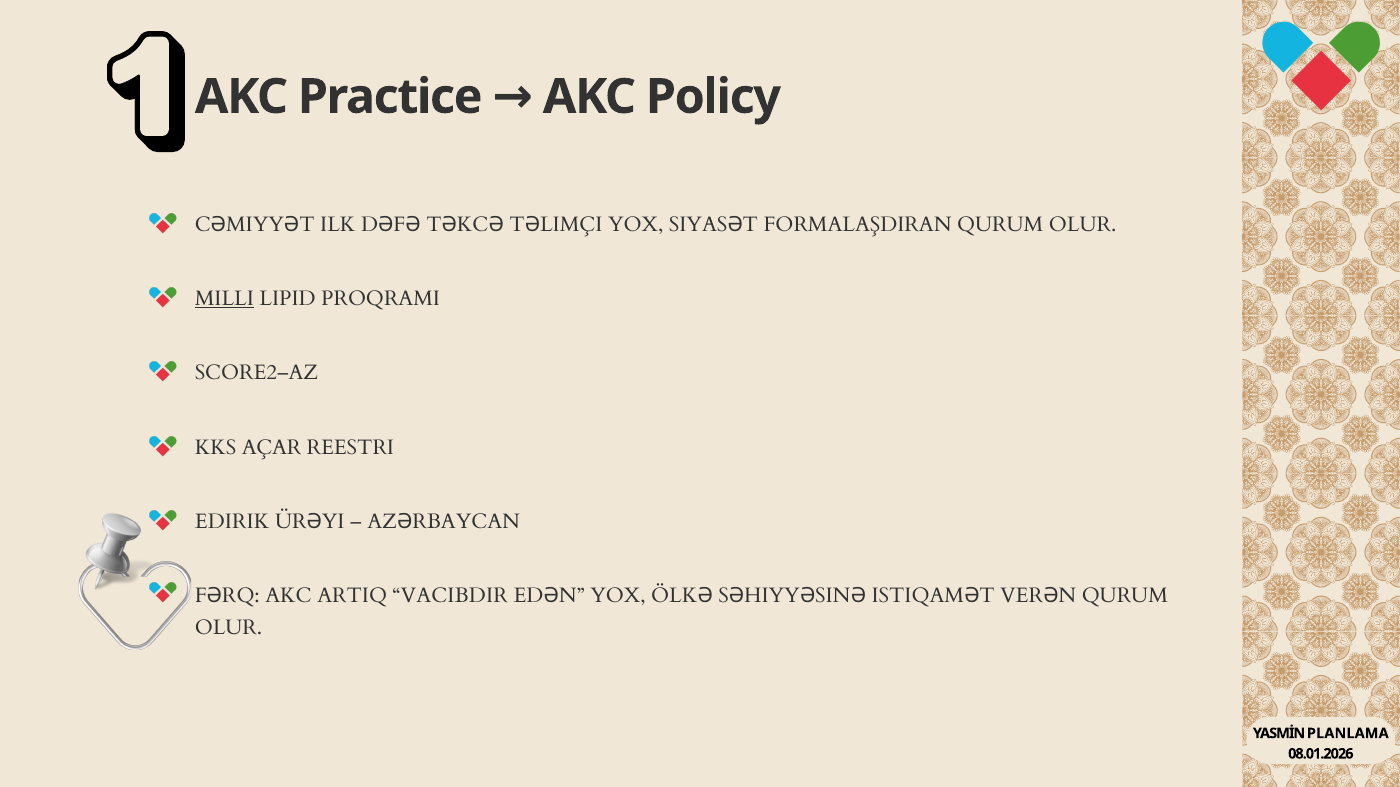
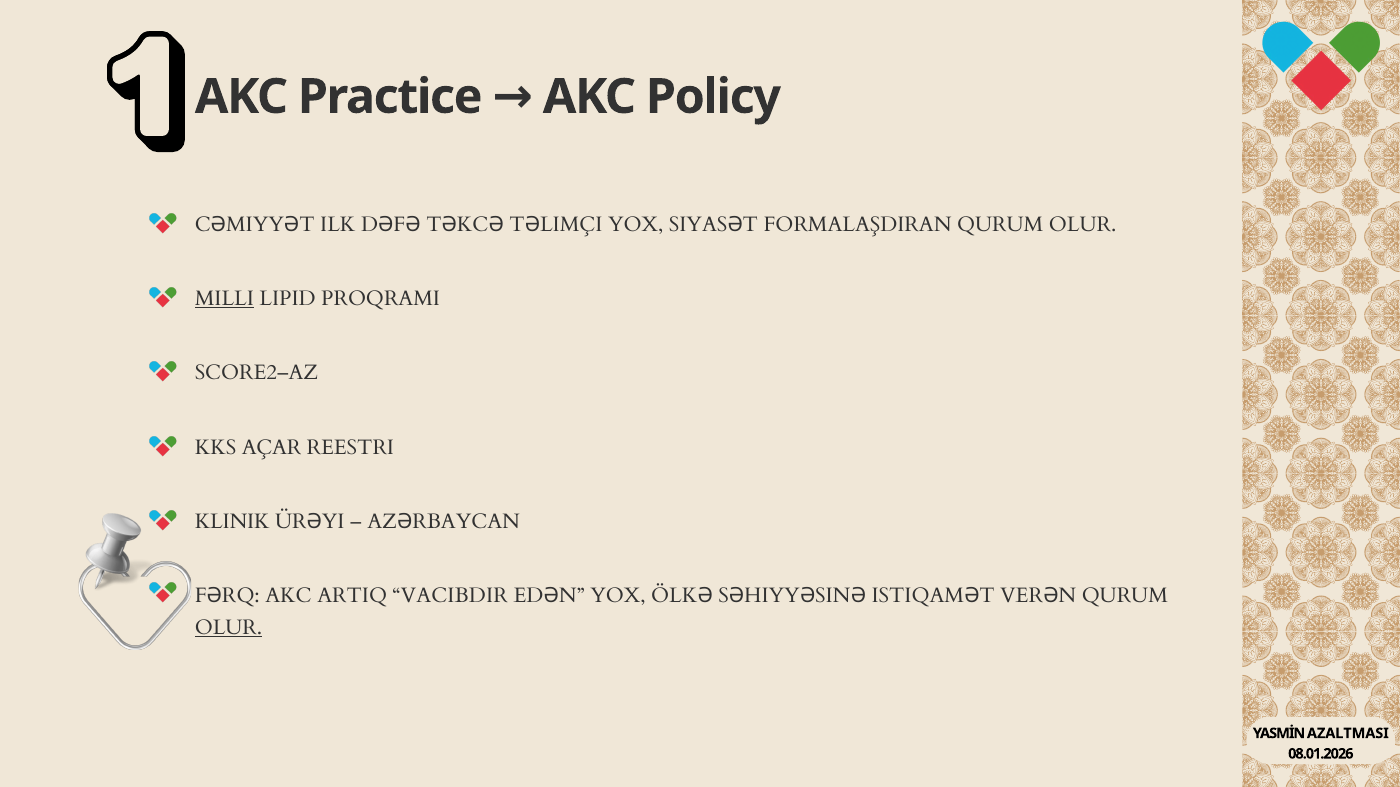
EDIRIK: EDIRIK -> KLINIK (232, 522)
OLUR underline: none -> present (228, 628)
PLANLAMA: PLANLAMA -> AZALTMASI (1348, 734)
